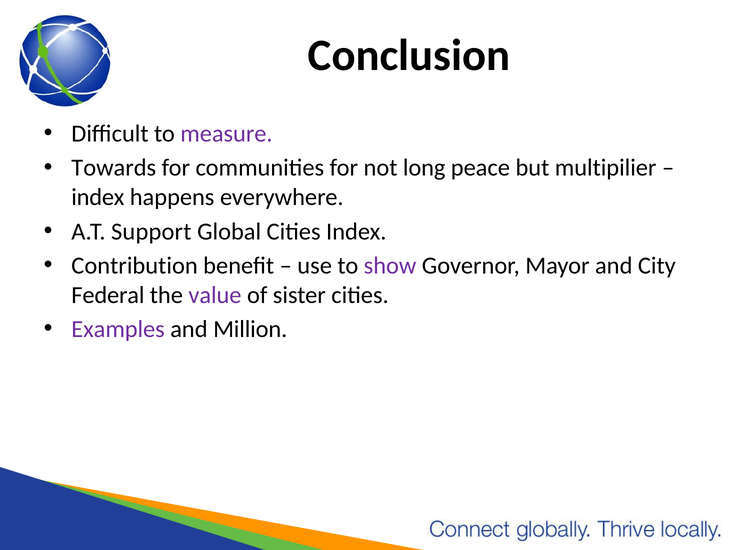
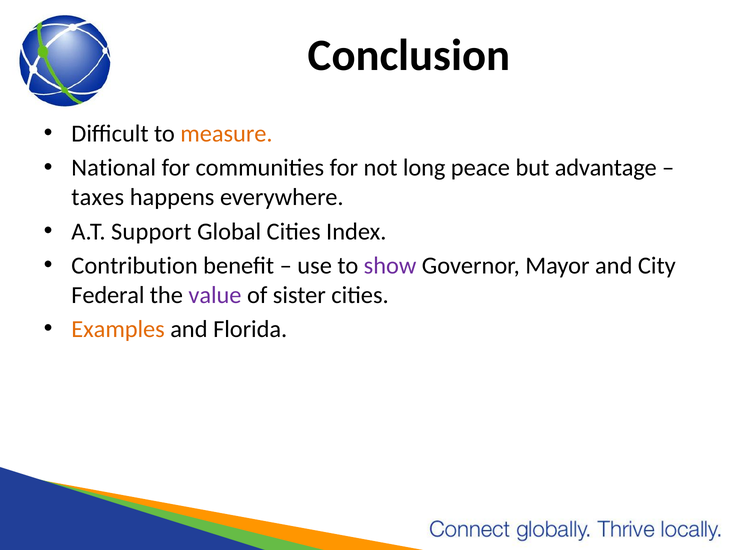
measure colour: purple -> orange (226, 134)
Towards: Towards -> National (114, 168)
multipilier: multipilier -> advantage (606, 168)
index: index -> taxes (98, 197)
Examples colour: purple -> orange (118, 329)
Million: Million -> Florida (250, 329)
